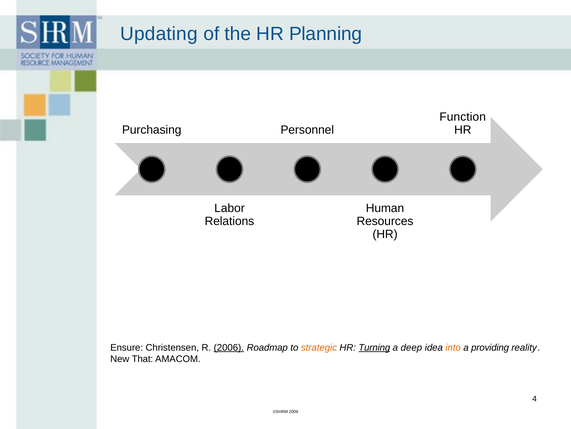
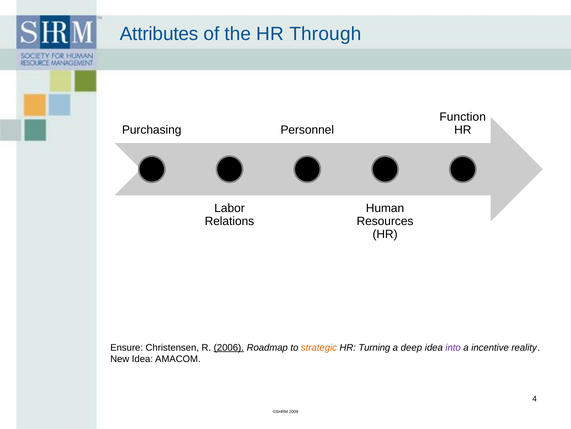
Updating: Updating -> Attributes (159, 34)
Planning: Planning -> Through (325, 34)
Turning underline: present -> none (374, 347)
into colour: orange -> purple (453, 347)
providing: providing -> incentive (490, 347)
New That: That -> Idea (142, 358)
